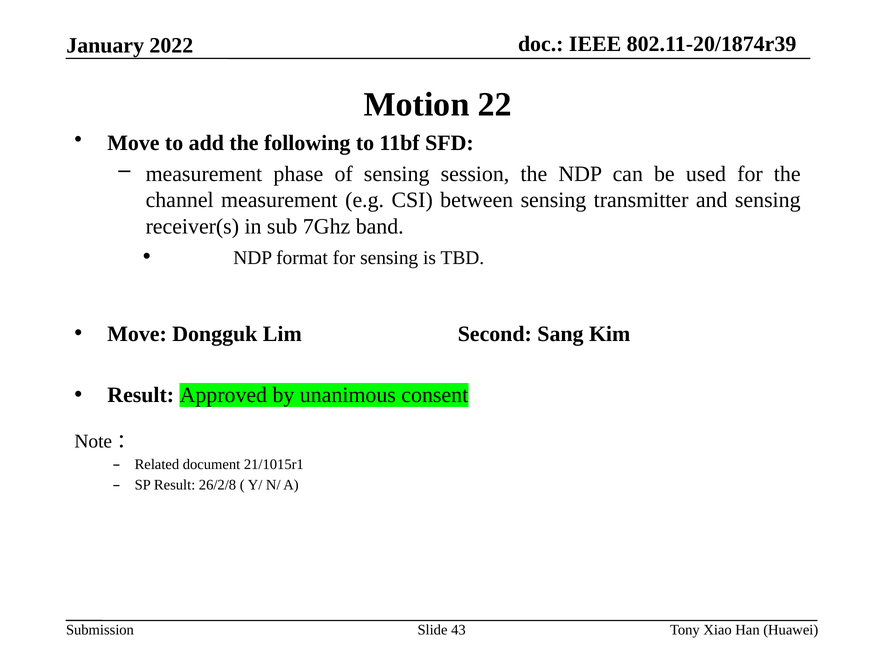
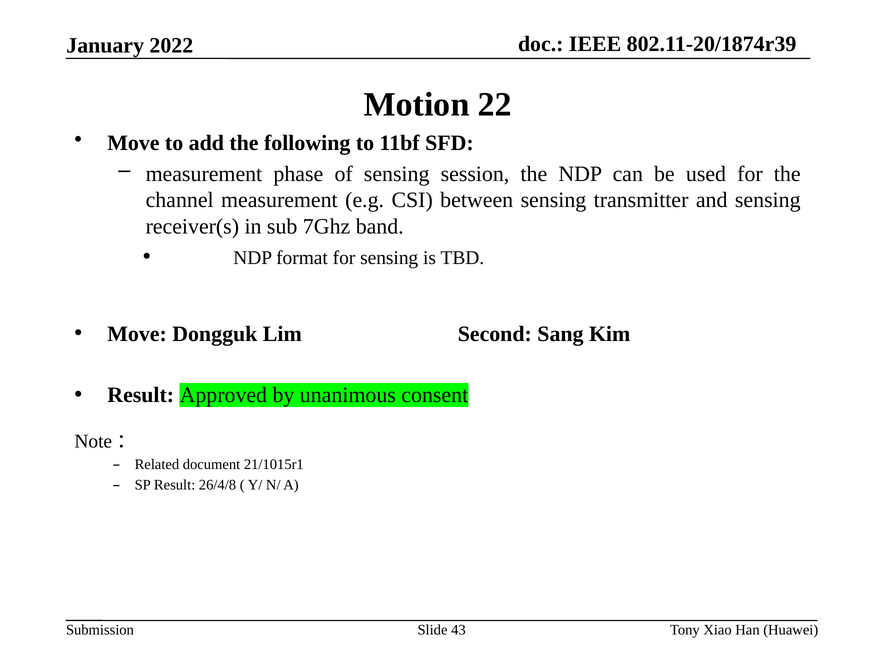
26/2/8: 26/2/8 -> 26/4/8 (217, 485)
